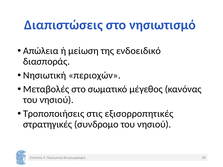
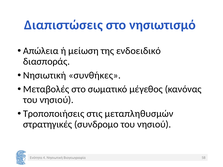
περιοχών: περιοχών -> συνθήκες (95, 75)
εξισορροπητικές: εξισορροπητικές -> μεταπληθυσμών (139, 114)
